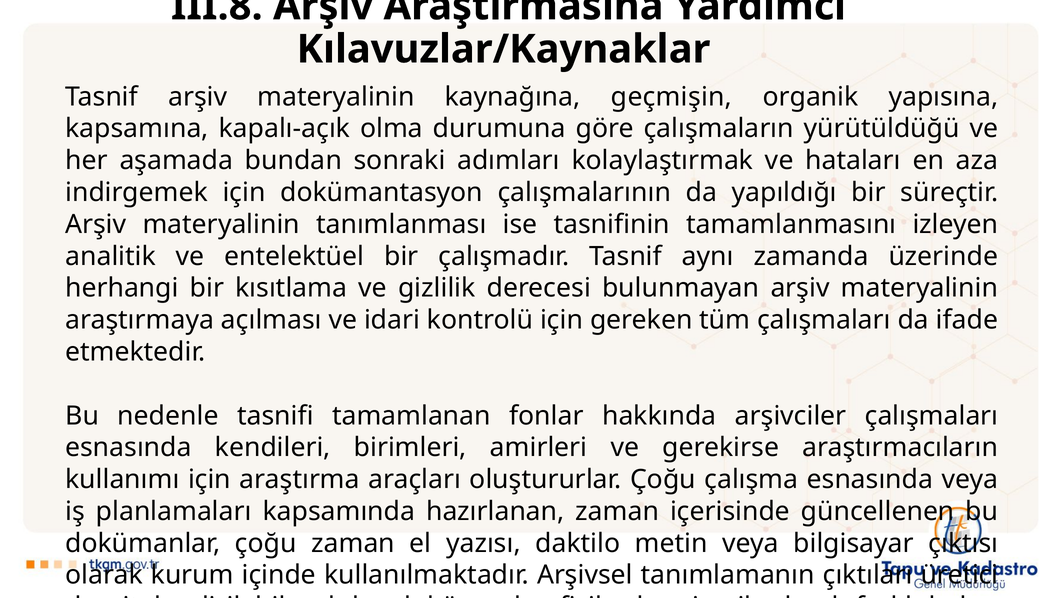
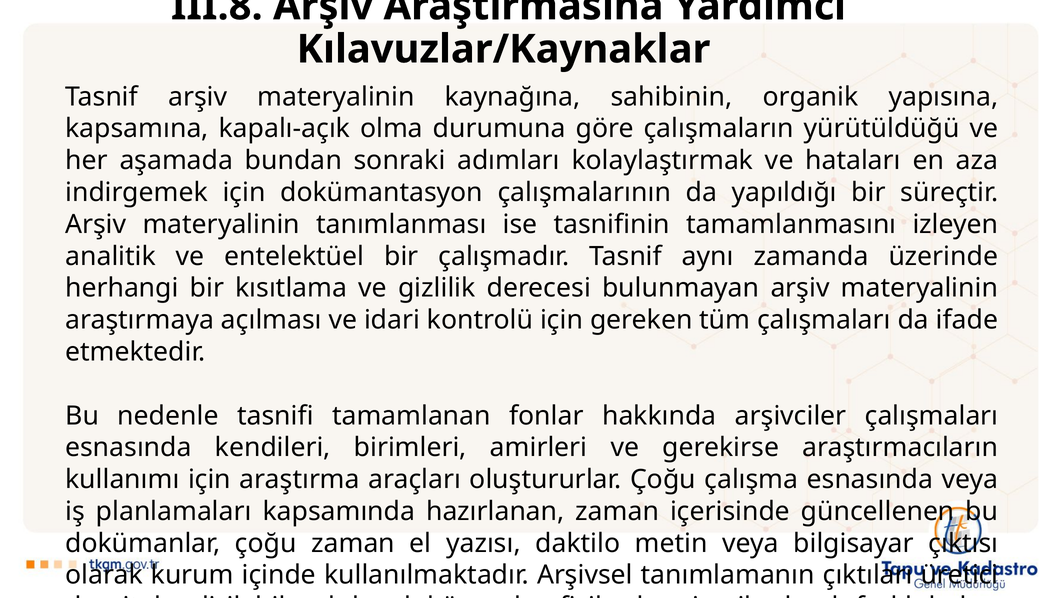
geçmişin: geçmişin -> sahibinin (672, 97)
